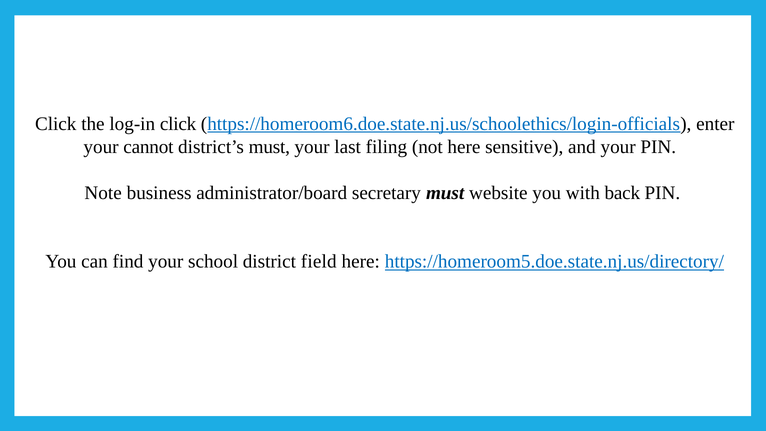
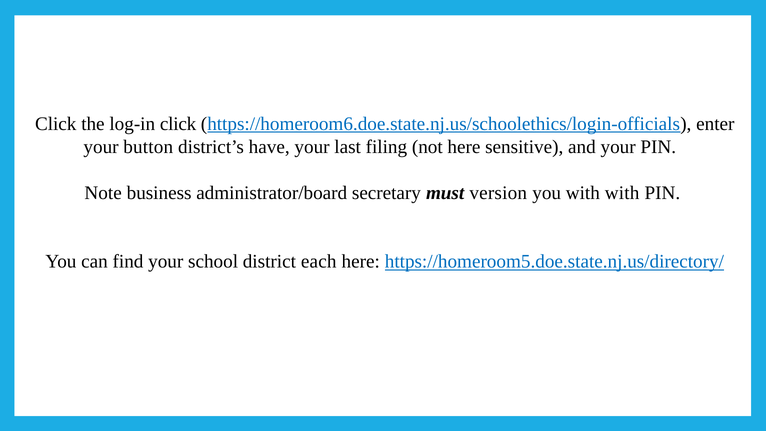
cannot: cannot -> button (148, 147)
district’s must: must -> have (269, 147)
website: website -> version (498, 193)
with back: back -> with (622, 193)
field: field -> each (319, 262)
